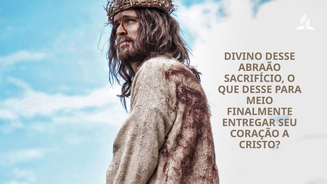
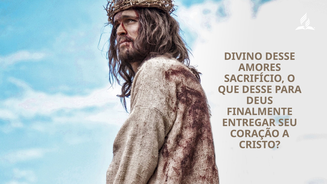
ABRAÃO: ABRAÃO -> AMORES (260, 67)
MEIO: MEIO -> DEUS (260, 101)
